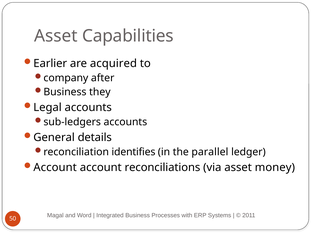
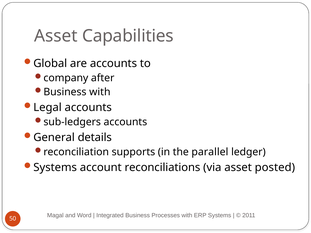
Earlier: Earlier -> Global (50, 64)
are acquired: acquired -> accounts (113, 64)
Business they: they -> with (100, 92)
identifies: identifies -> supports (133, 152)
Account: Account -> Systems (55, 168)
money: money -> posted (275, 168)
